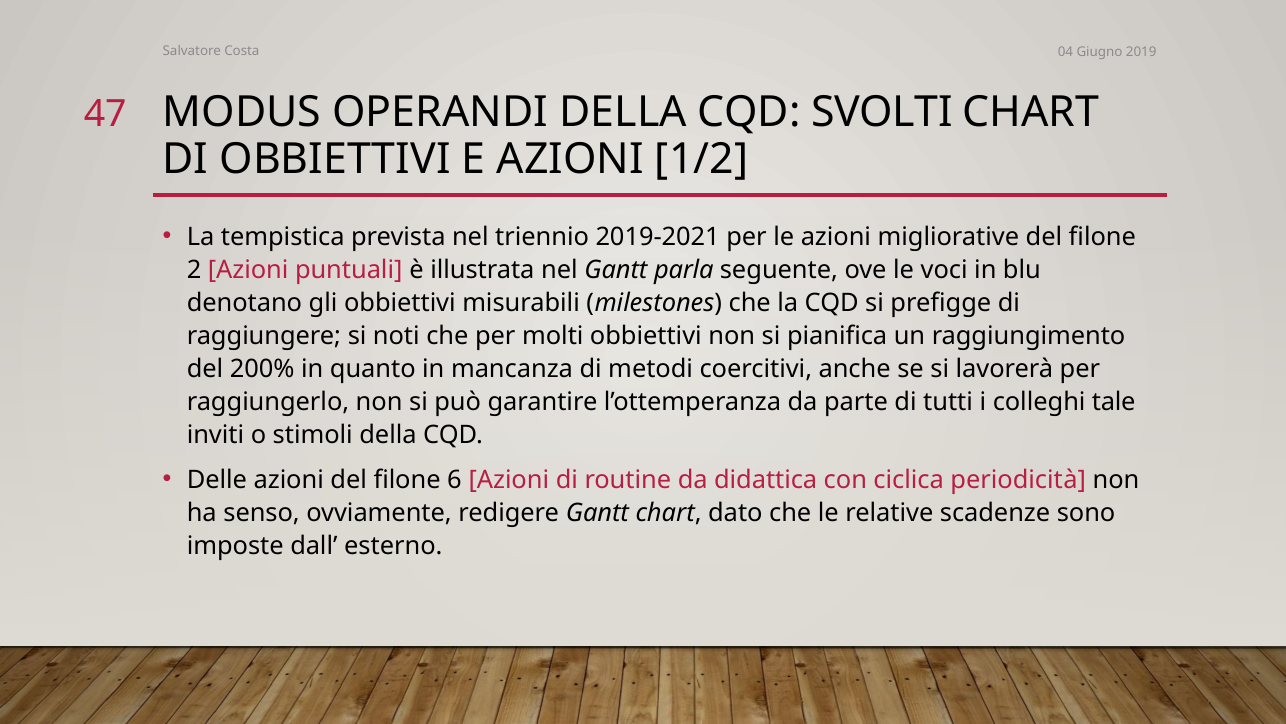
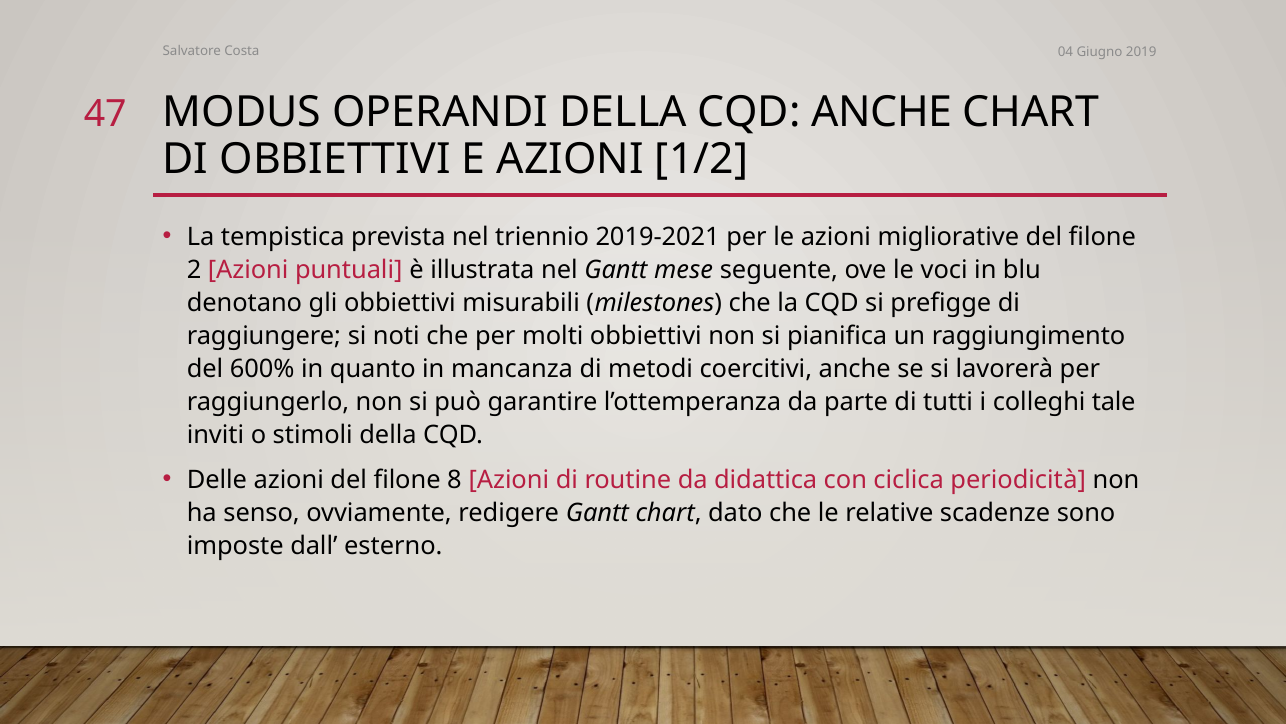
CQD SVOLTI: SVOLTI -> ANCHE (882, 113)
parla: parla -> mese (684, 270)
200%: 200% -> 600% (262, 369)
6: 6 -> 8 (455, 480)
